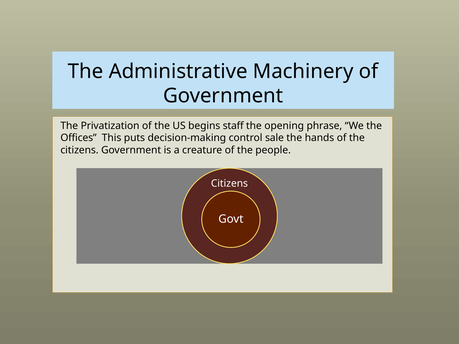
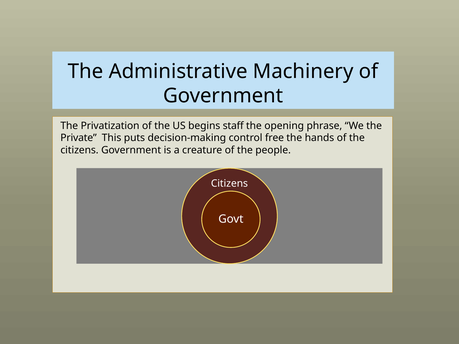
Offices: Offices -> Private (79, 138)
sale: sale -> free (274, 138)
